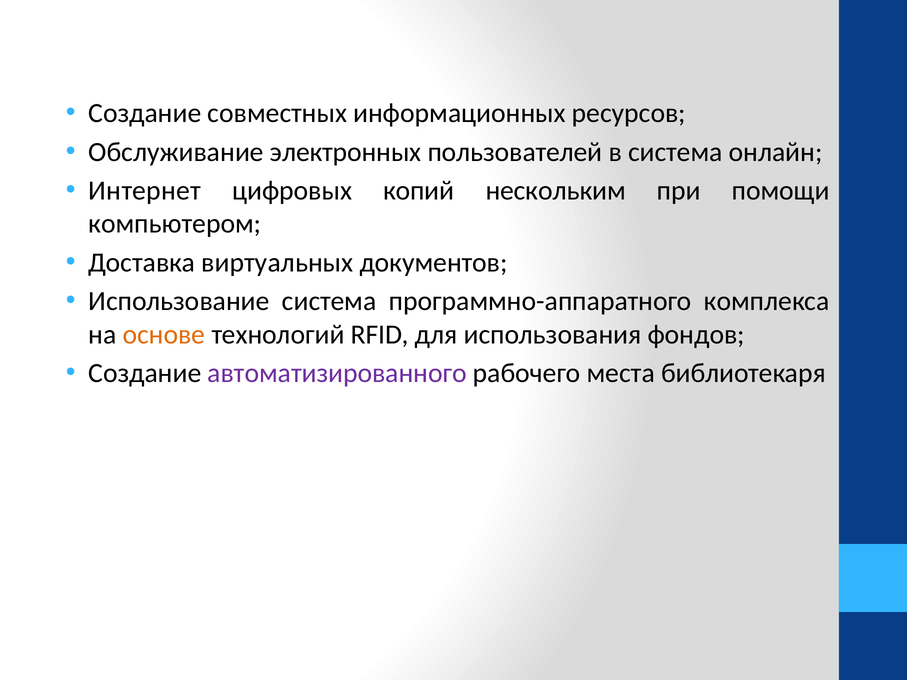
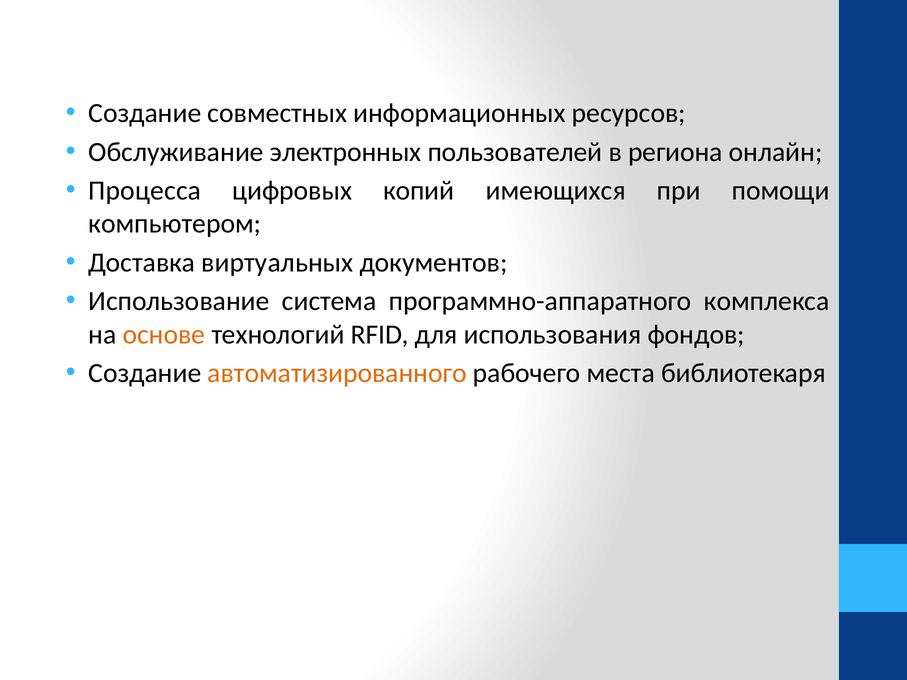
в система: система -> региона (675, 152)
Интернет: Интернет -> Процесса (145, 191)
нескольким: нескольким -> имеющихся (556, 191)
автоматизированного colour: purple -> orange (337, 373)
